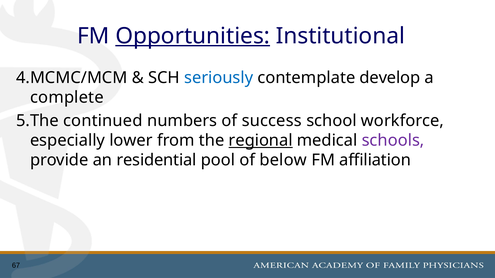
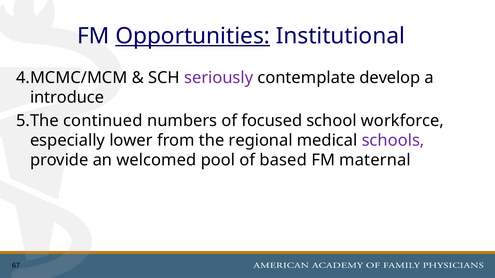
seriously colour: blue -> purple (219, 78)
complete: complete -> introduce (67, 98)
success: success -> focused (272, 121)
regional underline: present -> none (261, 141)
residential: residential -> welcomed (156, 160)
below: below -> based (283, 160)
affiliation: affiliation -> maternal (375, 160)
